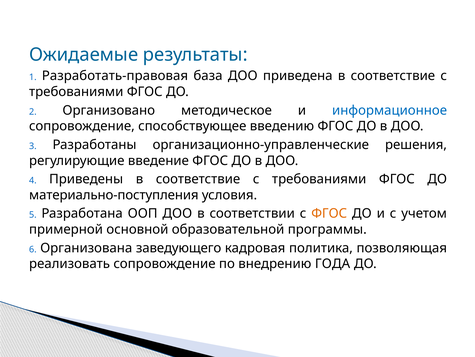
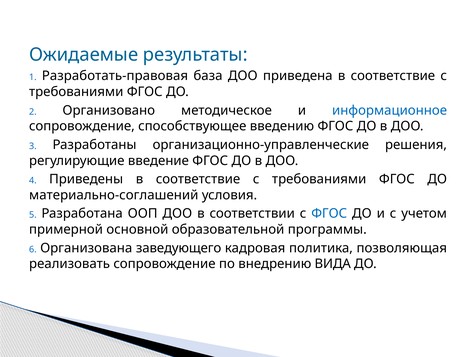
материально-поступления: материально-поступления -> материально-соглашений (114, 195)
ФГОС colour: orange -> blue (329, 213)
ГОДА: ГОДА -> ВИДА (333, 263)
